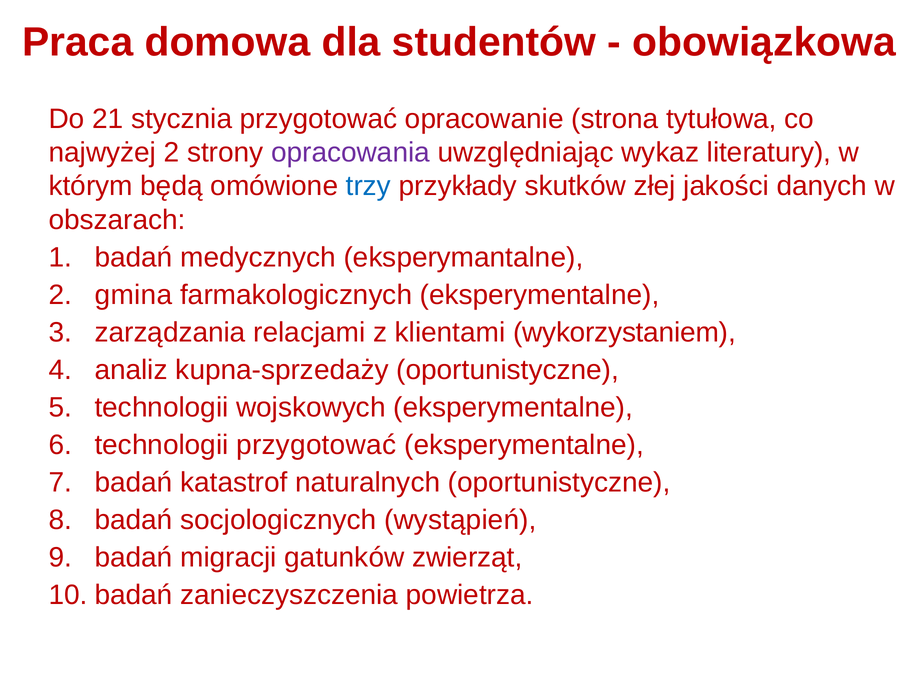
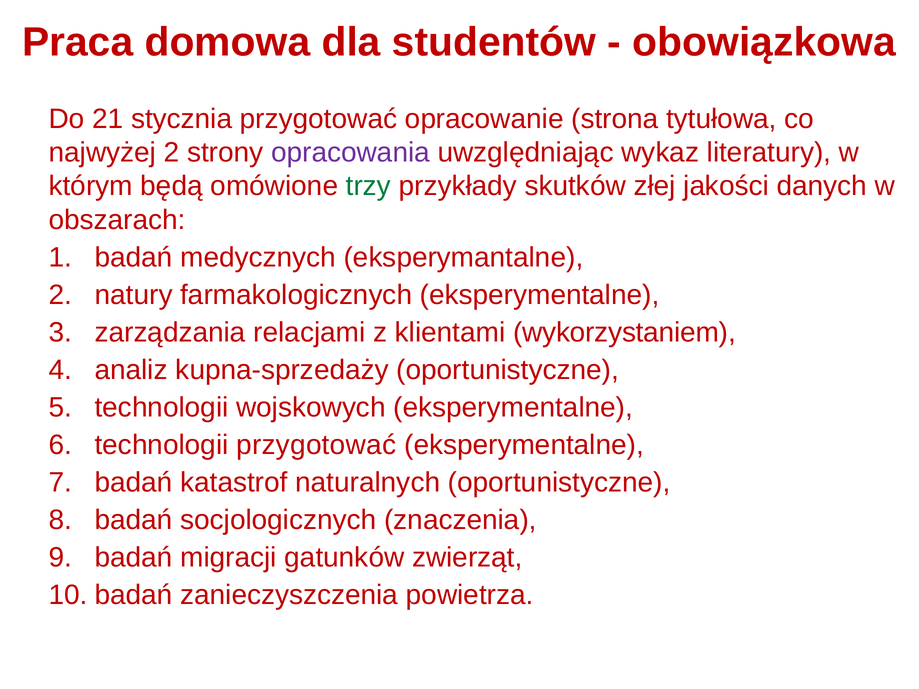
trzy colour: blue -> green (368, 186)
gmina: gmina -> natury (134, 295)
wystąpień: wystąpień -> znaczenia (460, 520)
